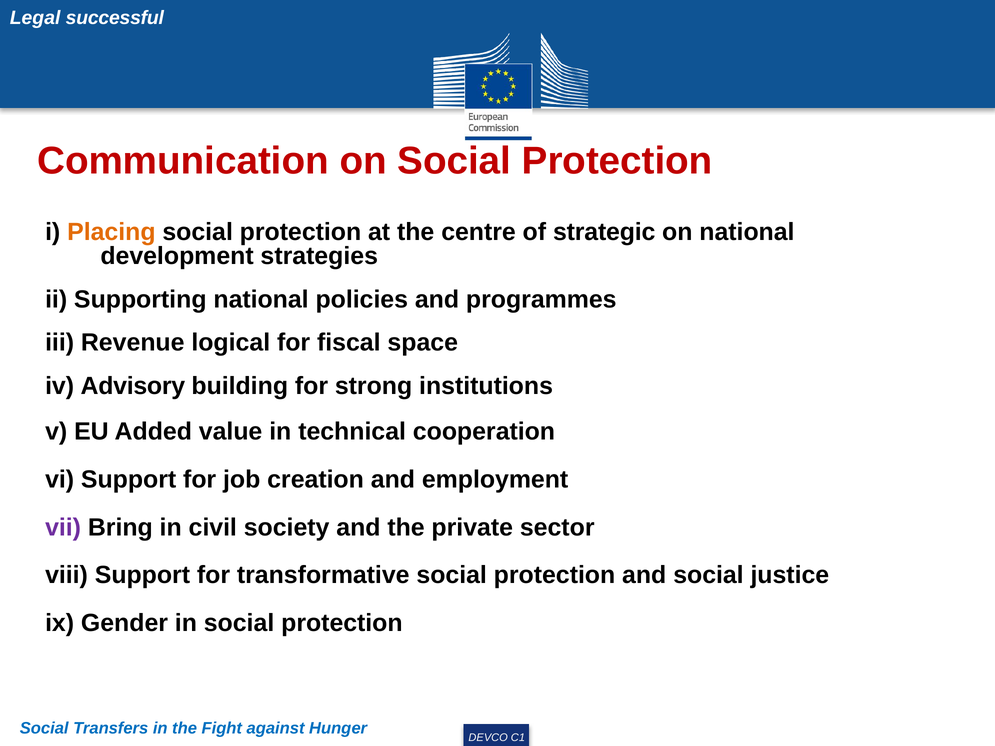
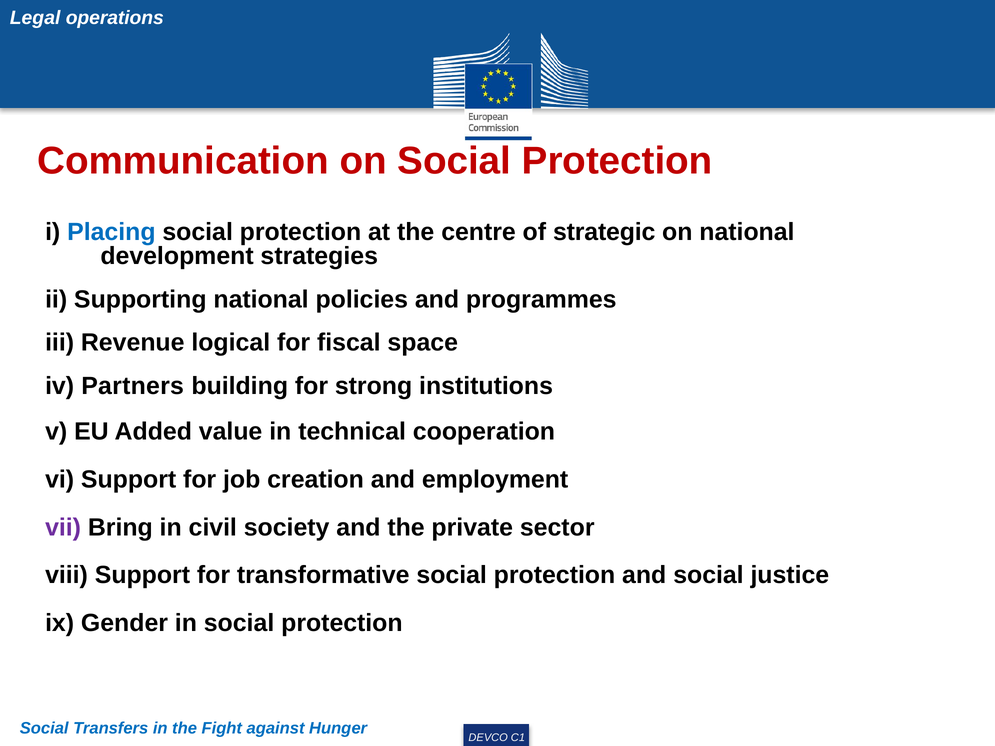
successful: successful -> operations (115, 18)
Placing colour: orange -> blue (111, 232)
Advisory: Advisory -> Partners (133, 386)
